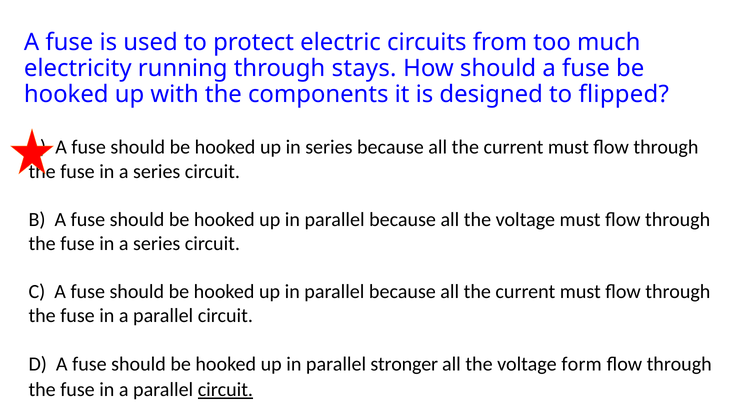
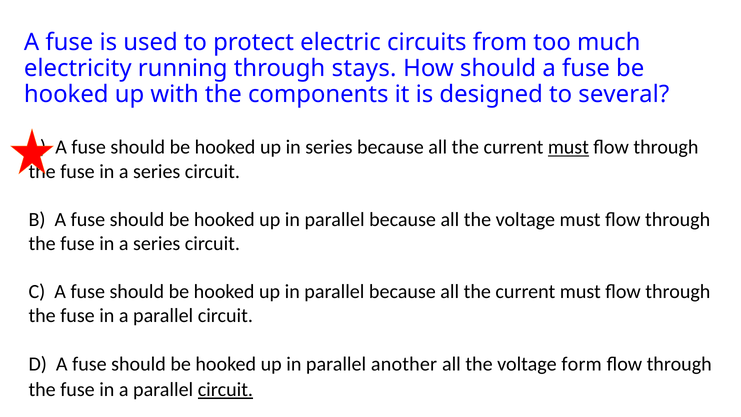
flipped: flipped -> several (624, 94)
must underline: none -> present (568, 147)
stronger: stronger -> another (404, 364)
